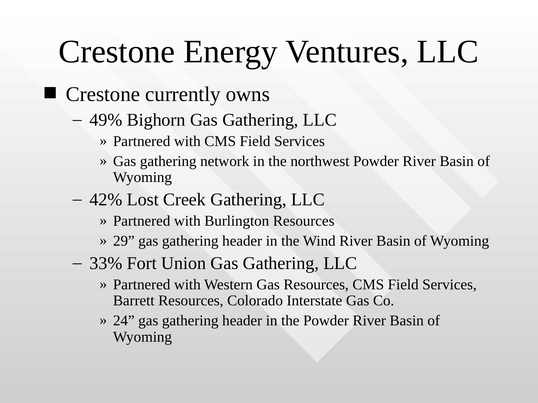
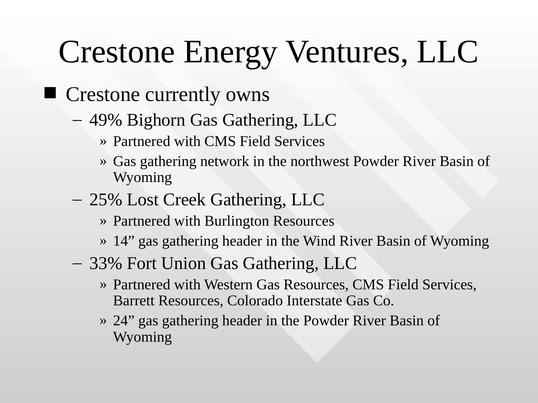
42%: 42% -> 25% (106, 200)
29: 29 -> 14 (124, 241)
